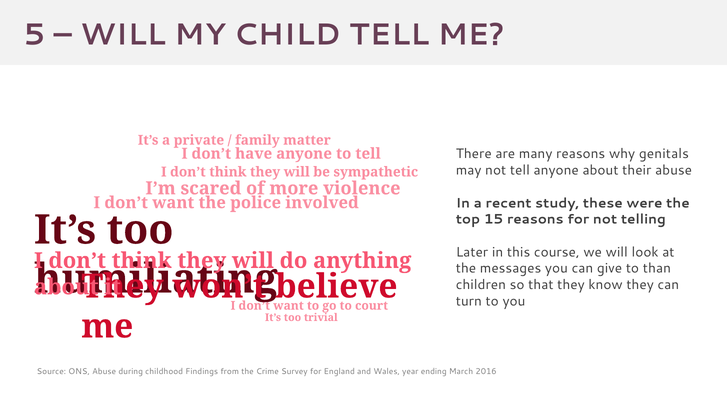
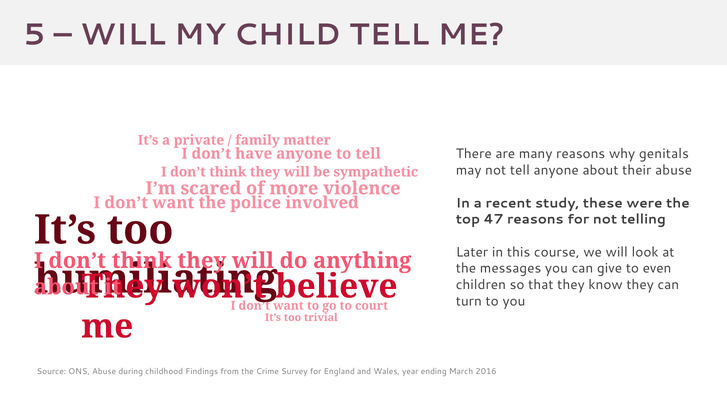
15: 15 -> 47 (494, 219)
than: than -> even (657, 268)
